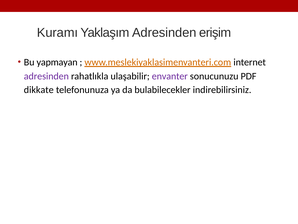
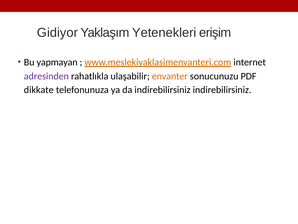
Kuramı: Kuramı -> Gidiyor (57, 33)
Yaklaşım Adresinden: Adresinden -> Yetenekleri (164, 33)
envanter colour: purple -> orange (170, 76)
da bulabilecekler: bulabilecekler -> indirebilirsiniz (163, 90)
